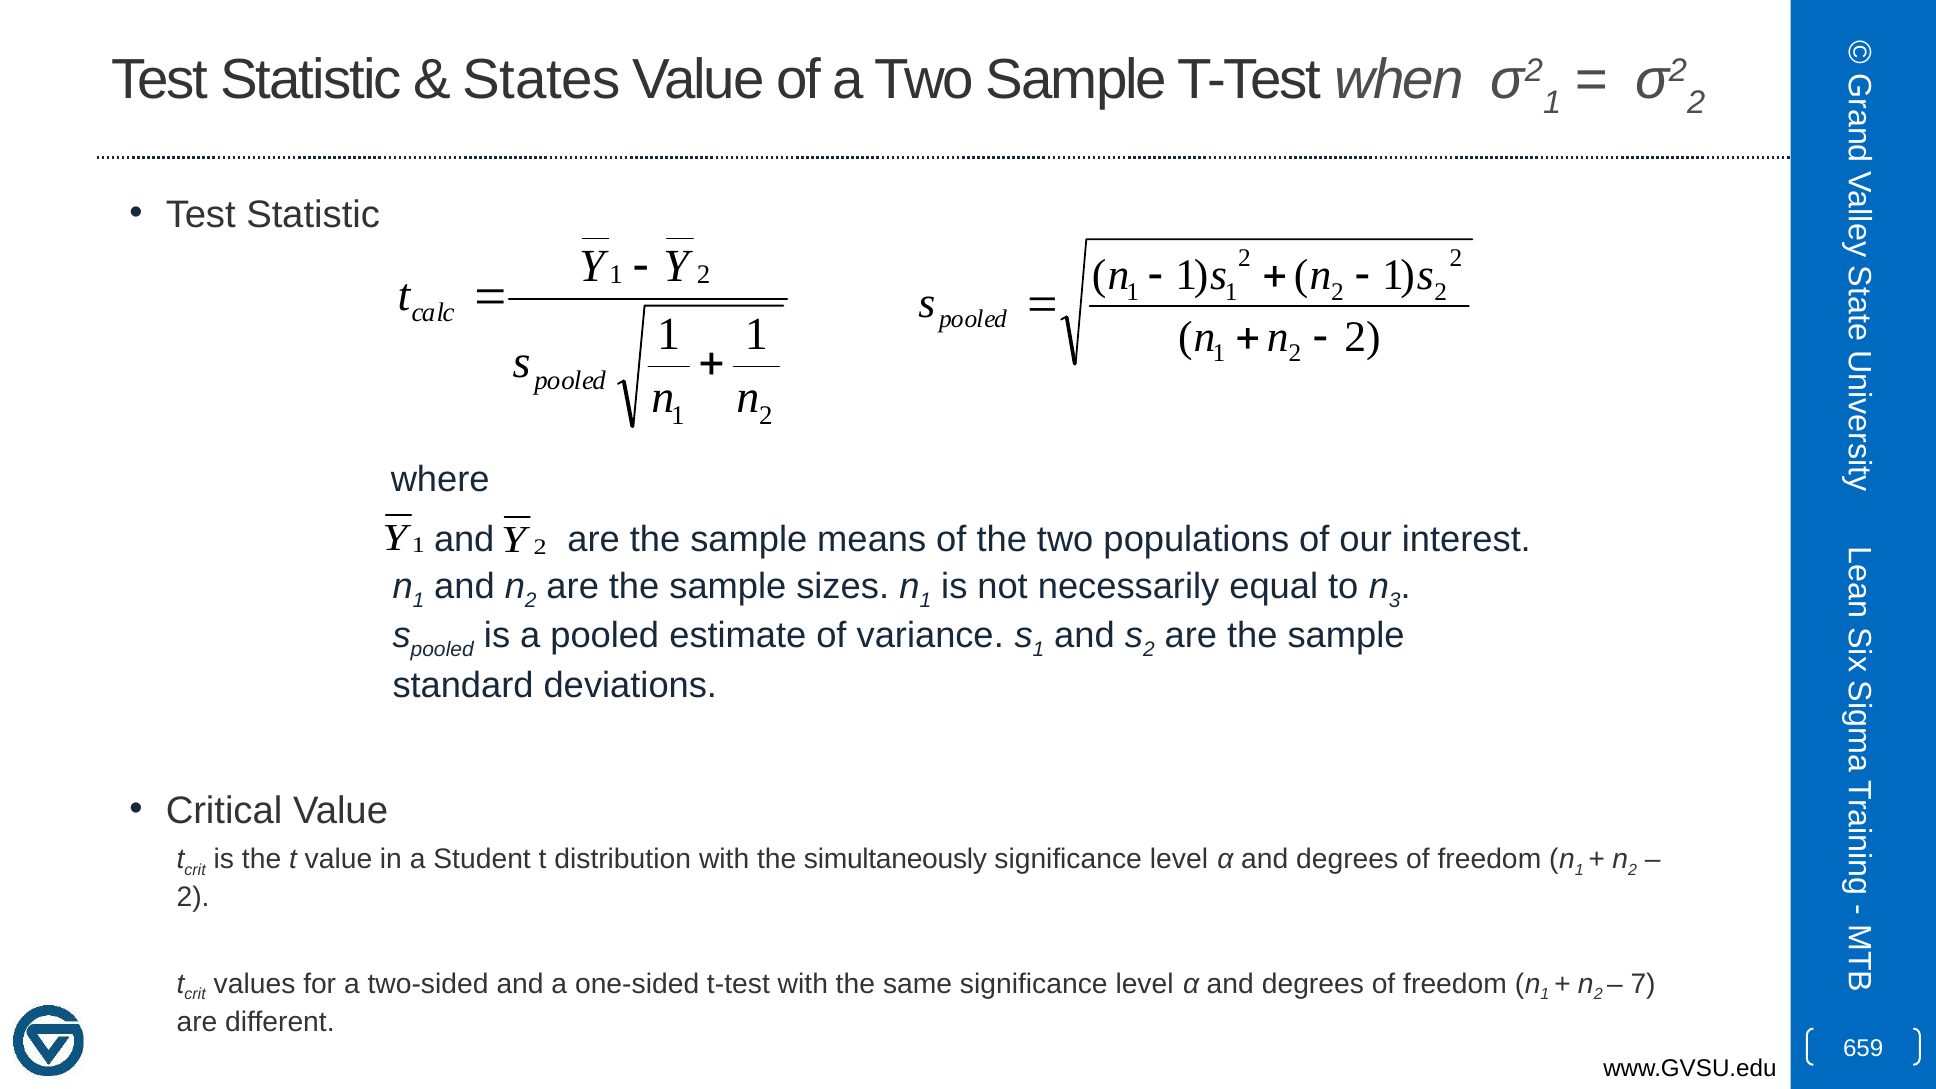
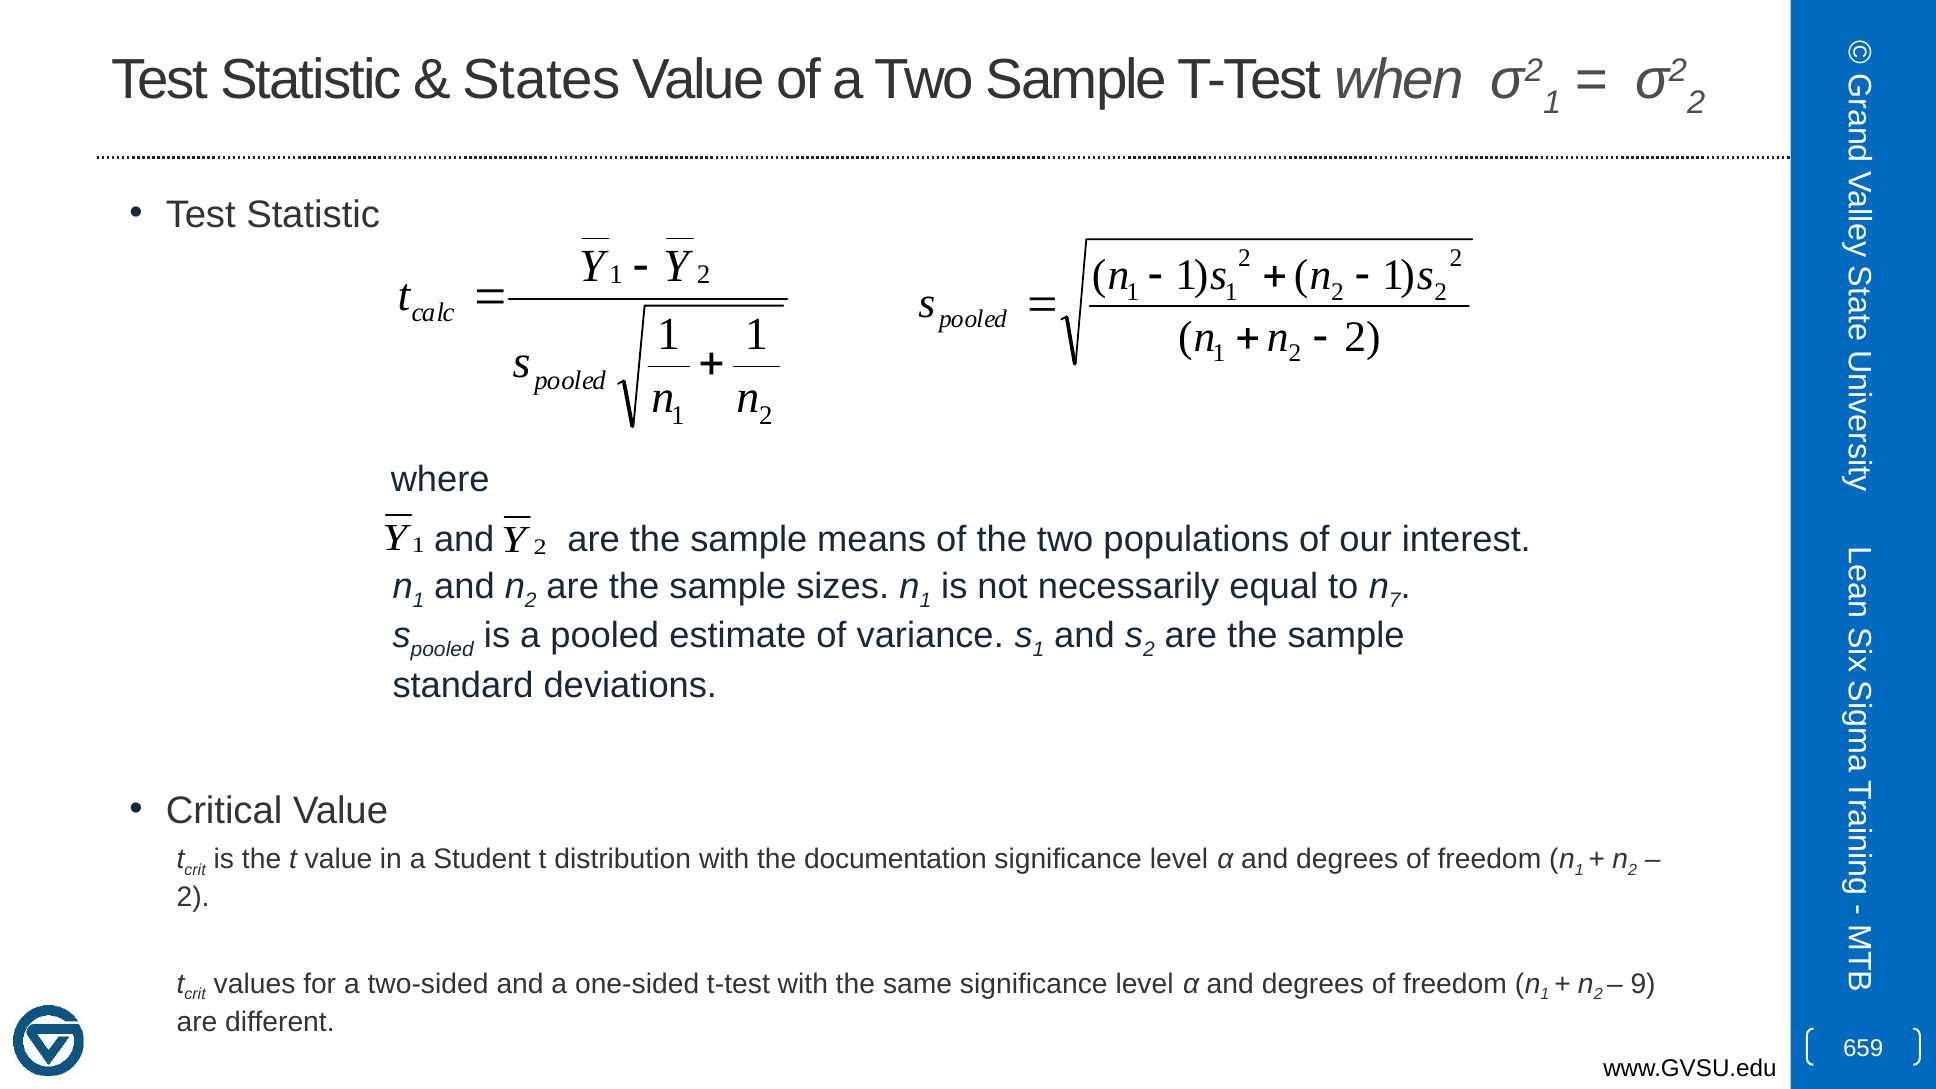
3: 3 -> 7 (1395, 600)
simultaneously: simultaneously -> documentation (895, 859)
7: 7 -> 9 (1643, 984)
